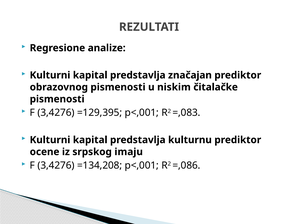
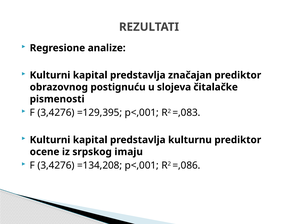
obrazovnog pismenosti: pismenosti -> postignuću (118, 87)
niskim: niskim -> slojeva (174, 87)
